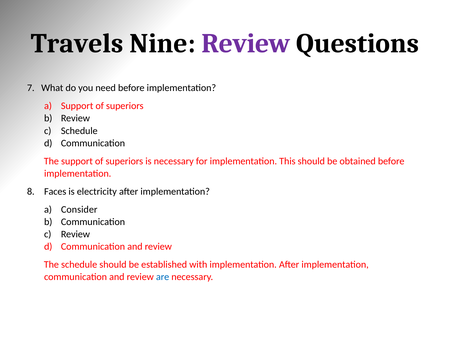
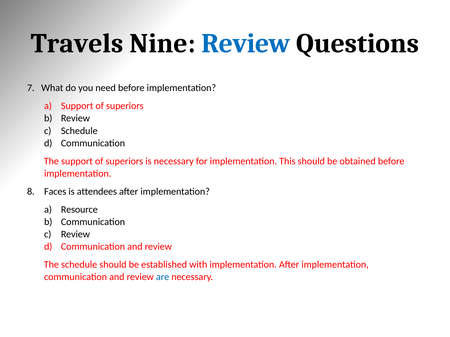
Review colour: purple -> blue (246, 44)
electricity: electricity -> attendees (97, 192)
Consider: Consider -> Resource (79, 210)
